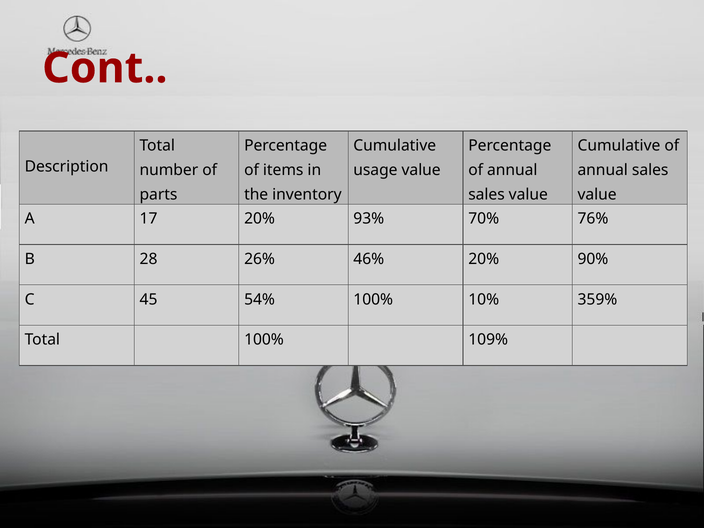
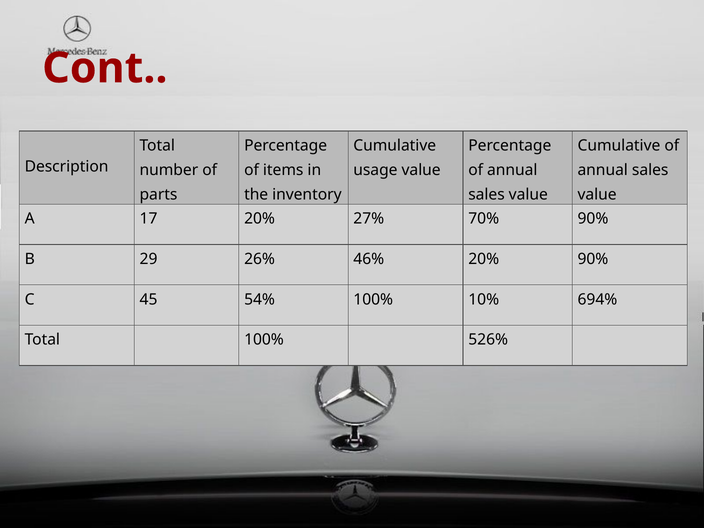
93%: 93% -> 27% (369, 219)
70% 76%: 76% -> 90% (593, 219)
28: 28 -> 29 (149, 259)
359%: 359% -> 694% (597, 299)
109%: 109% -> 526% (488, 340)
